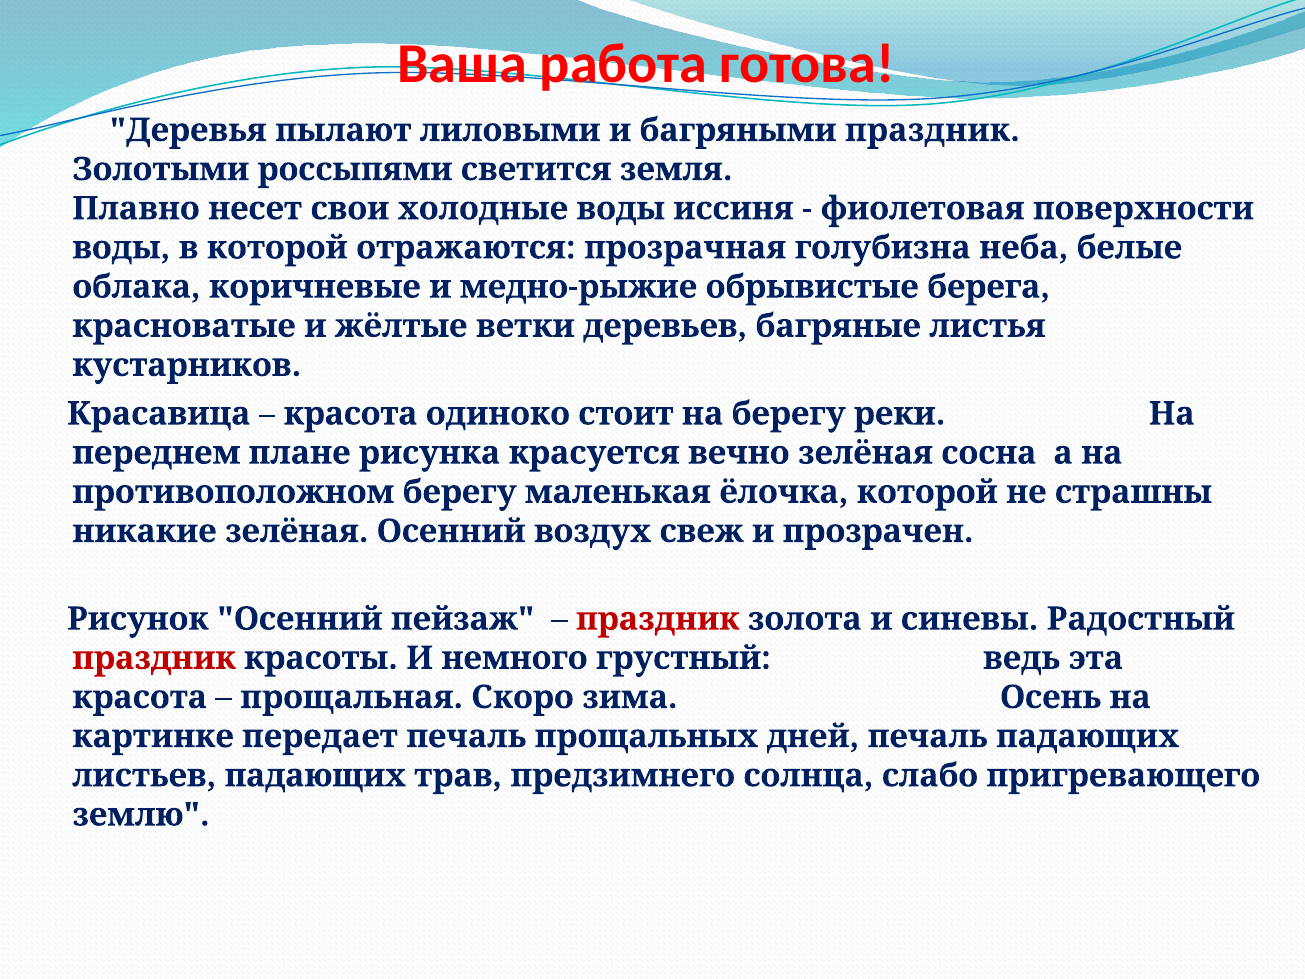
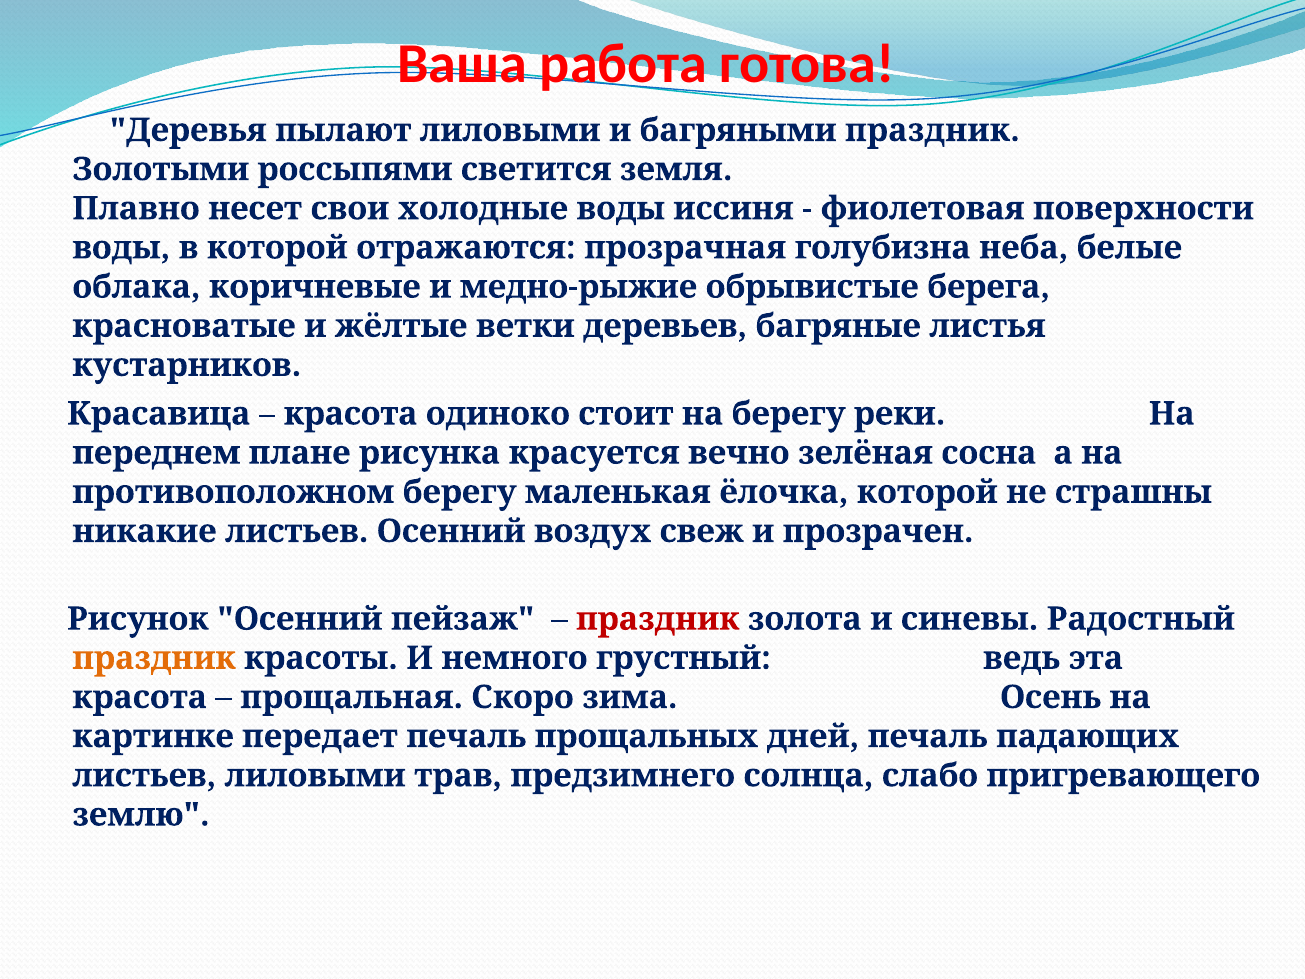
никакие зелёная: зелёная -> листьев (297, 531)
праздник colour: red -> orange (154, 658)
листьев падающих: падающих -> лиловыми (315, 775)
